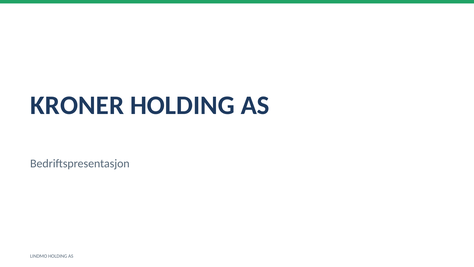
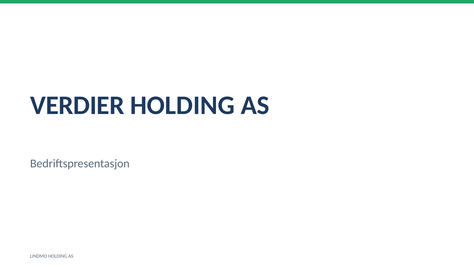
KRONER: KRONER -> VERDIER (77, 105)
